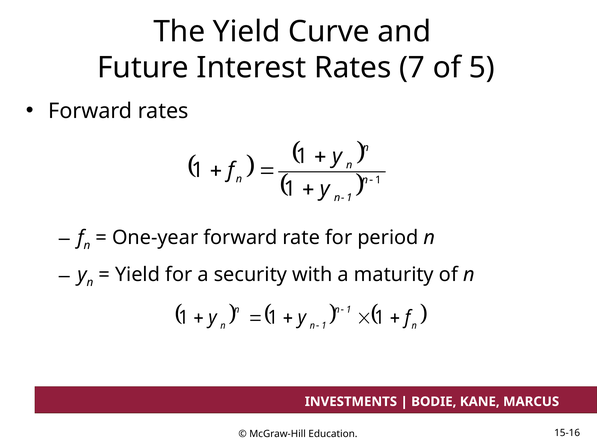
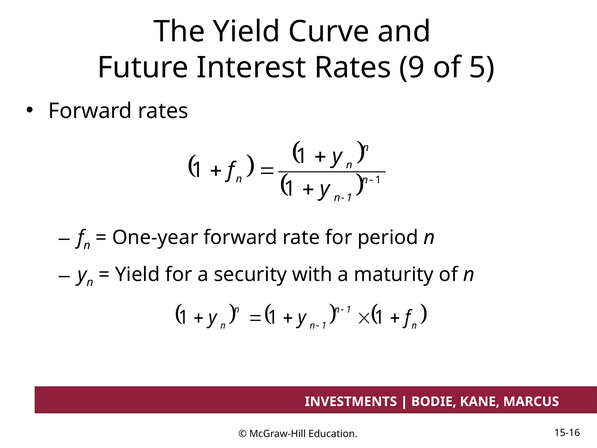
7: 7 -> 9 (412, 68)
